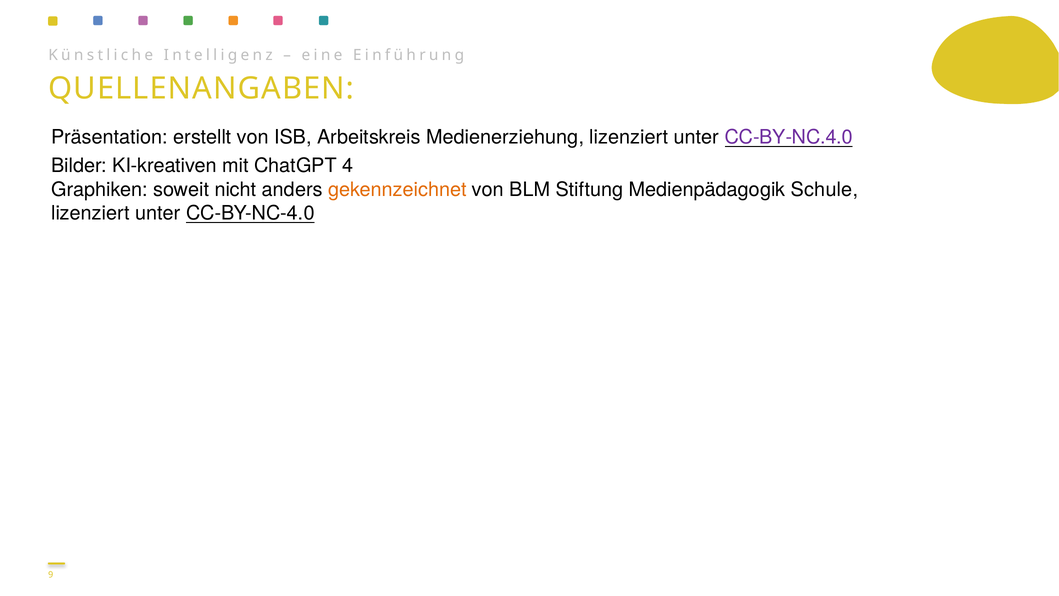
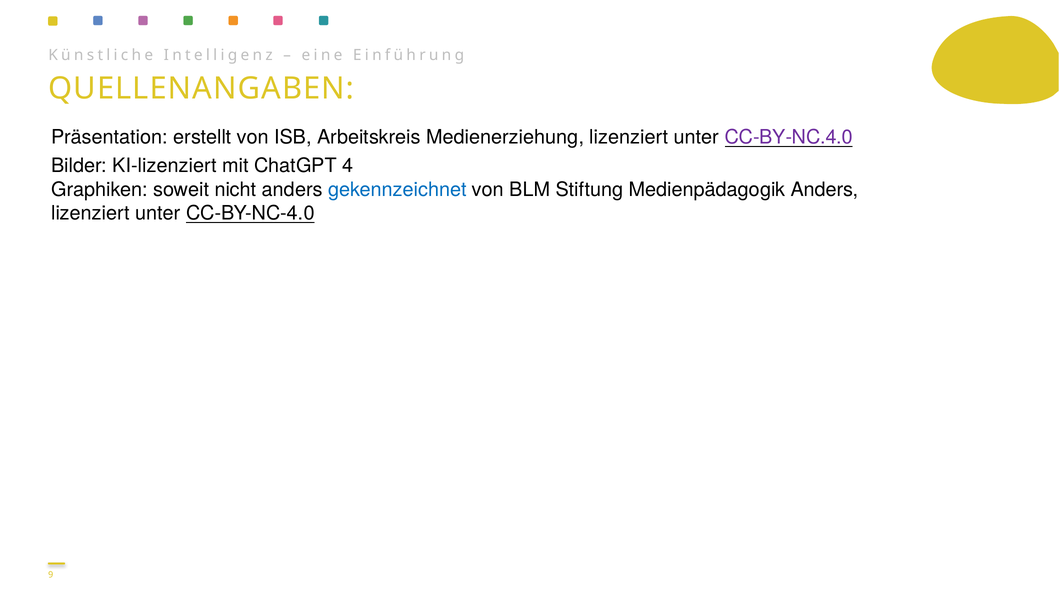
KI-kreativen: KI-kreativen -> KI-lizenziert (165, 166)
gekennzeichnet colour: orange -> blue (397, 189)
Medienpädagogik Schule: Schule -> Anders (825, 189)
